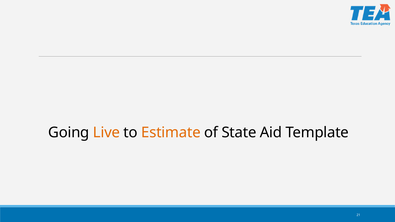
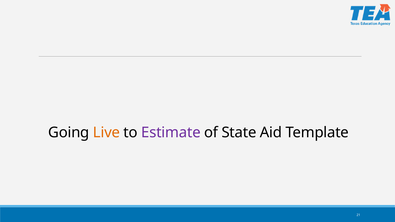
Estimate colour: orange -> purple (171, 133)
